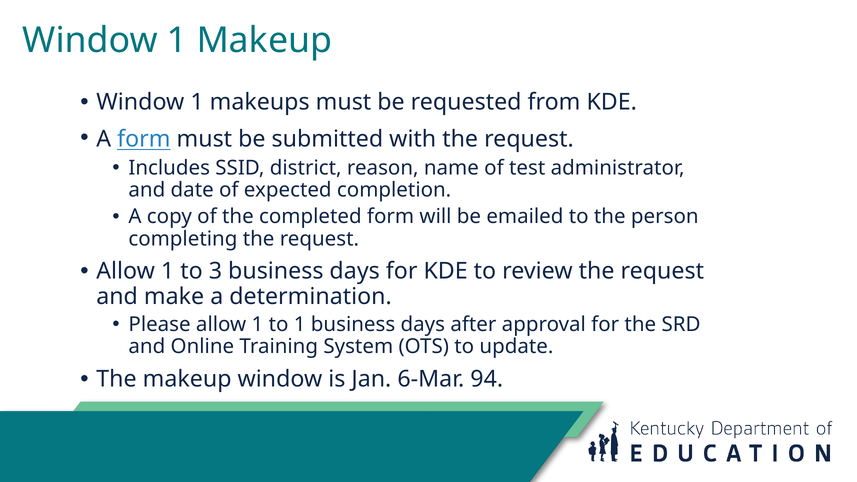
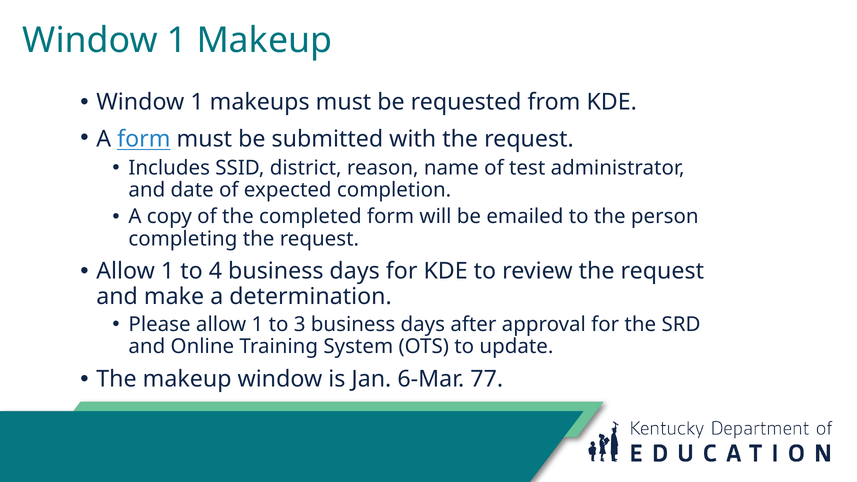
3: 3 -> 4 (215, 271)
to 1: 1 -> 3 (300, 324)
94: 94 -> 77 (487, 379)
